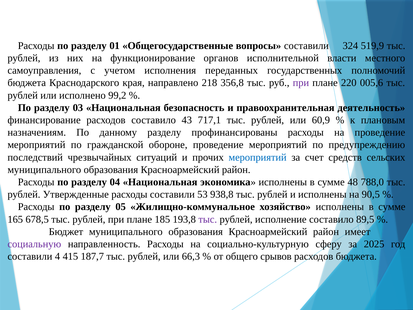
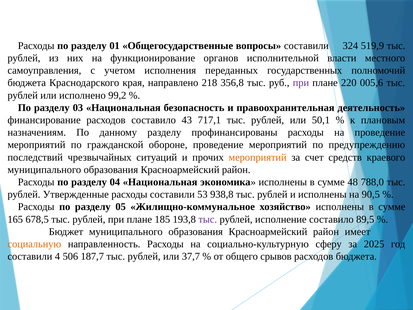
60,9: 60,9 -> 50,1 (321, 120)
мероприятий colour: blue -> orange (258, 157)
сельских: сельских -> краевого (386, 157)
социальную colour: purple -> orange (34, 244)
415: 415 -> 506 (70, 256)
66,3: 66,3 -> 37,7 (191, 256)
